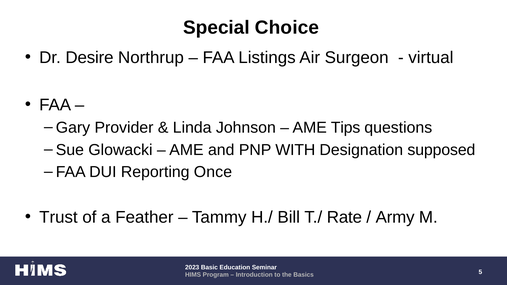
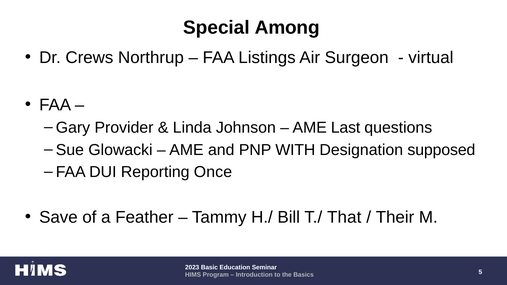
Choice: Choice -> Among (287, 28)
Desire: Desire -> Crews (89, 58)
Tips: Tips -> Last (346, 128)
Trust: Trust -> Save (58, 217)
Rate: Rate -> That (344, 217)
Army: Army -> Their (395, 217)
